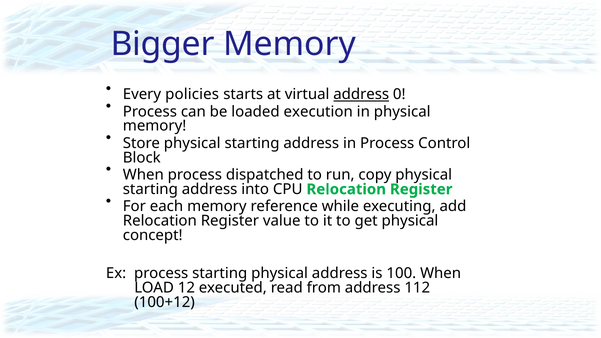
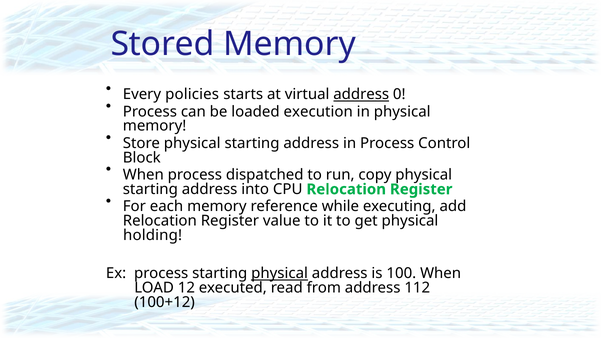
Bigger: Bigger -> Stored (163, 44)
concept: concept -> holding (153, 235)
physical underline: none -> present (280, 273)
